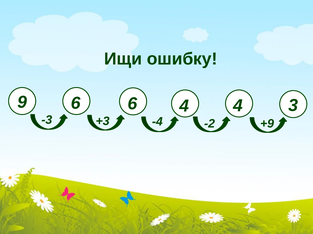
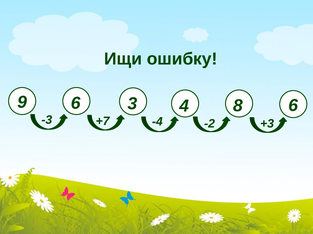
9 3: 3 -> 6 (293, 106)
6 6: 6 -> 3 (133, 104)
4 4: 4 -> 8 (238, 106)
+3: +3 -> +7 (103, 121)
+9: +9 -> +3 (267, 124)
